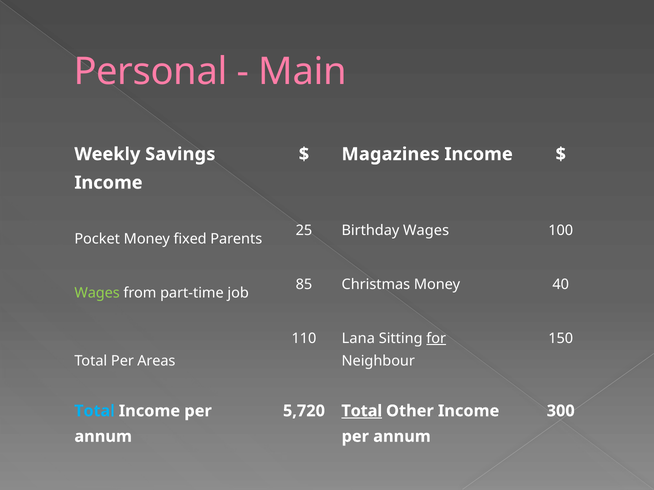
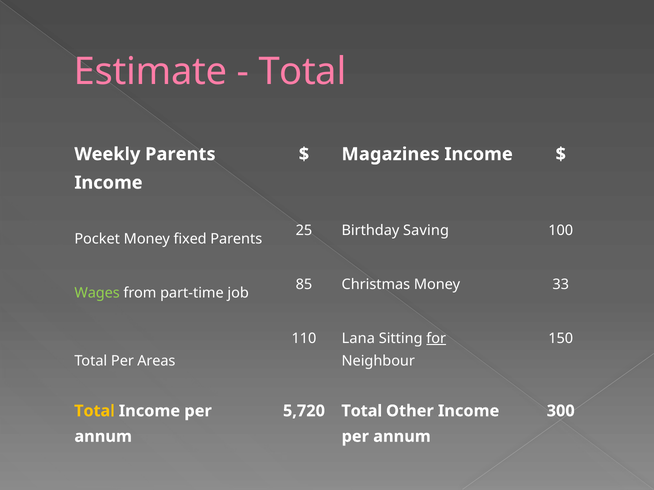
Personal: Personal -> Estimate (151, 72)
Main: Main -> Total (302, 72)
Weekly Savings: Savings -> Parents (180, 154)
Birthday Wages: Wages -> Saving (426, 231)
40: 40 -> 33 (561, 285)
Total colour: light blue -> yellow (95, 411)
Total underline: present -> none (362, 411)
